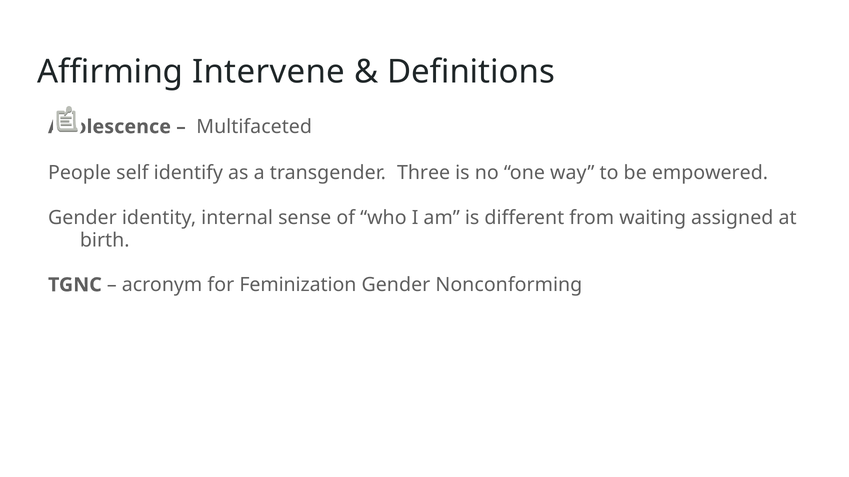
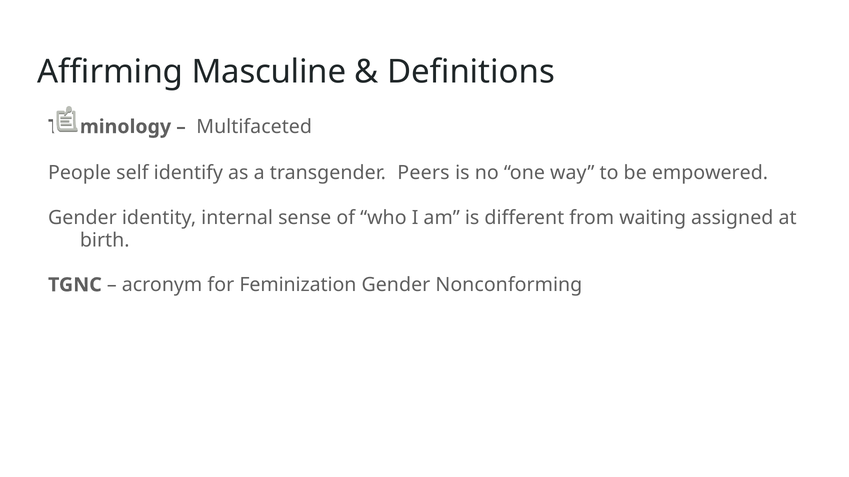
Intervene: Intervene -> Masculine (269, 72)
Adolescence: Adolescence -> Terminology (110, 127)
Three: Three -> Peers (423, 173)
